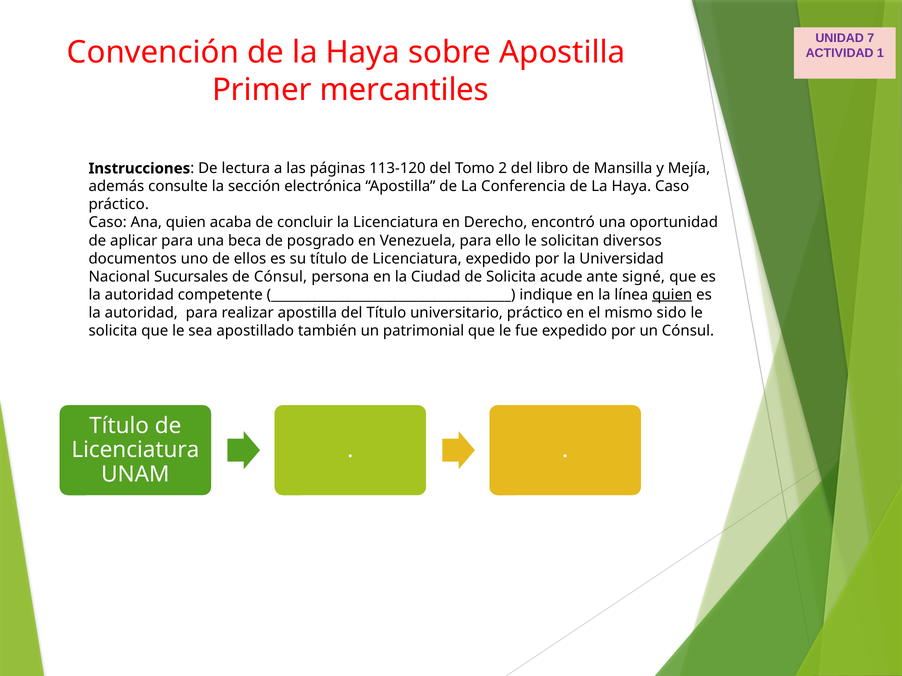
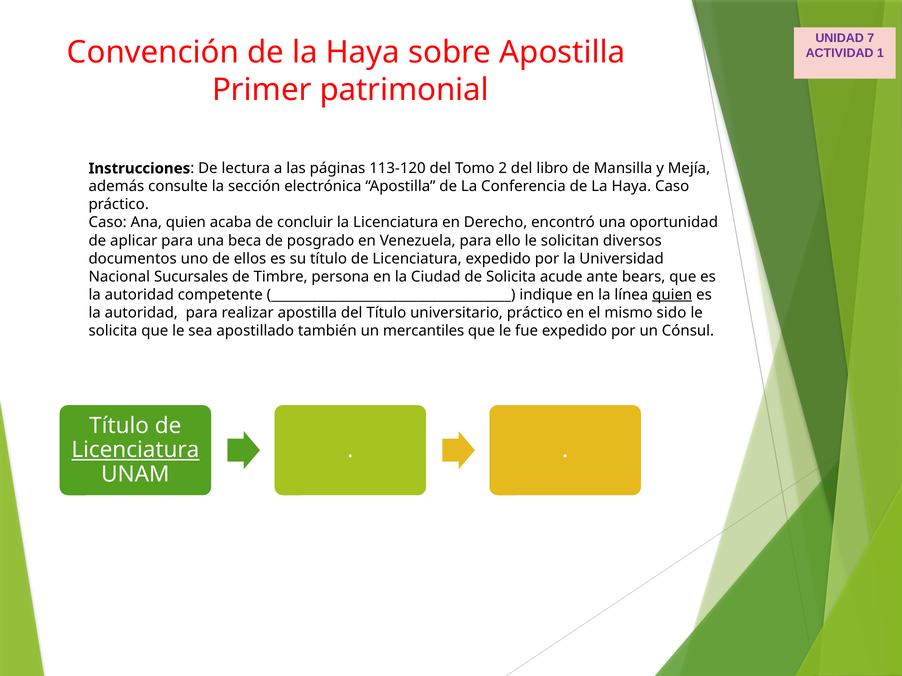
mercantiles: mercantiles -> patrimonial (404, 90)
de Cónsul: Cónsul -> Timbre (281, 277)
signé: signé -> bears (644, 277)
patrimonial: patrimonial -> mercantiles (424, 331)
Licenciatura underline: none -> present (135, 450)
